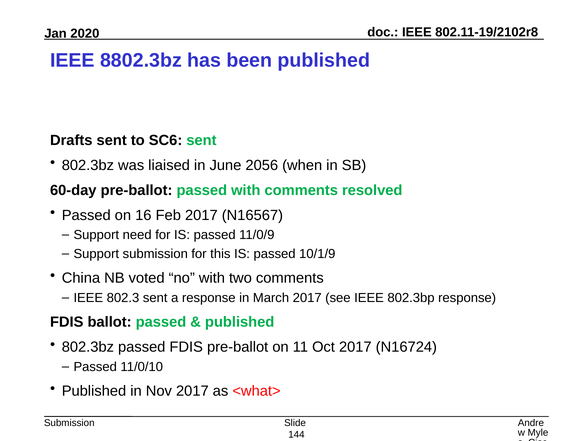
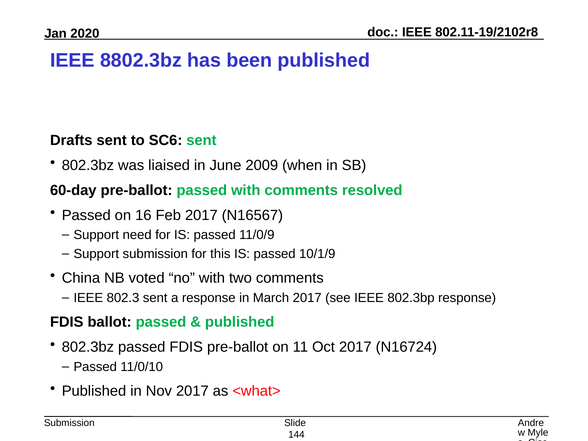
2056: 2056 -> 2009 (262, 165)
